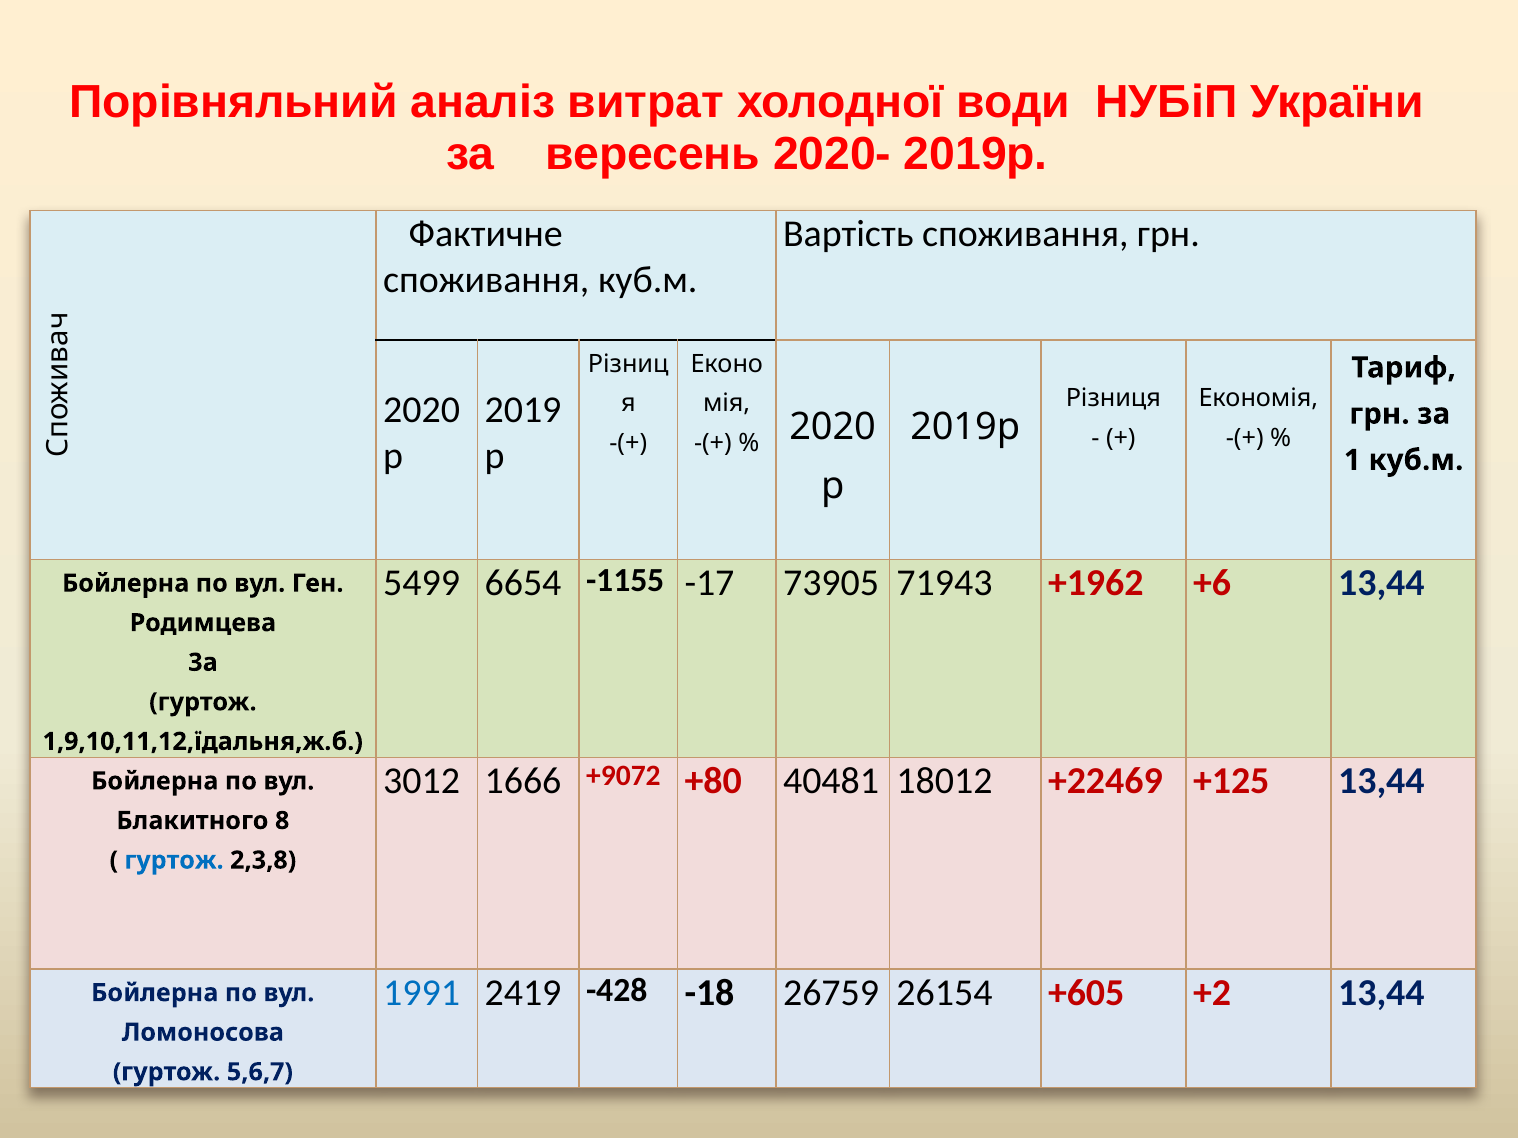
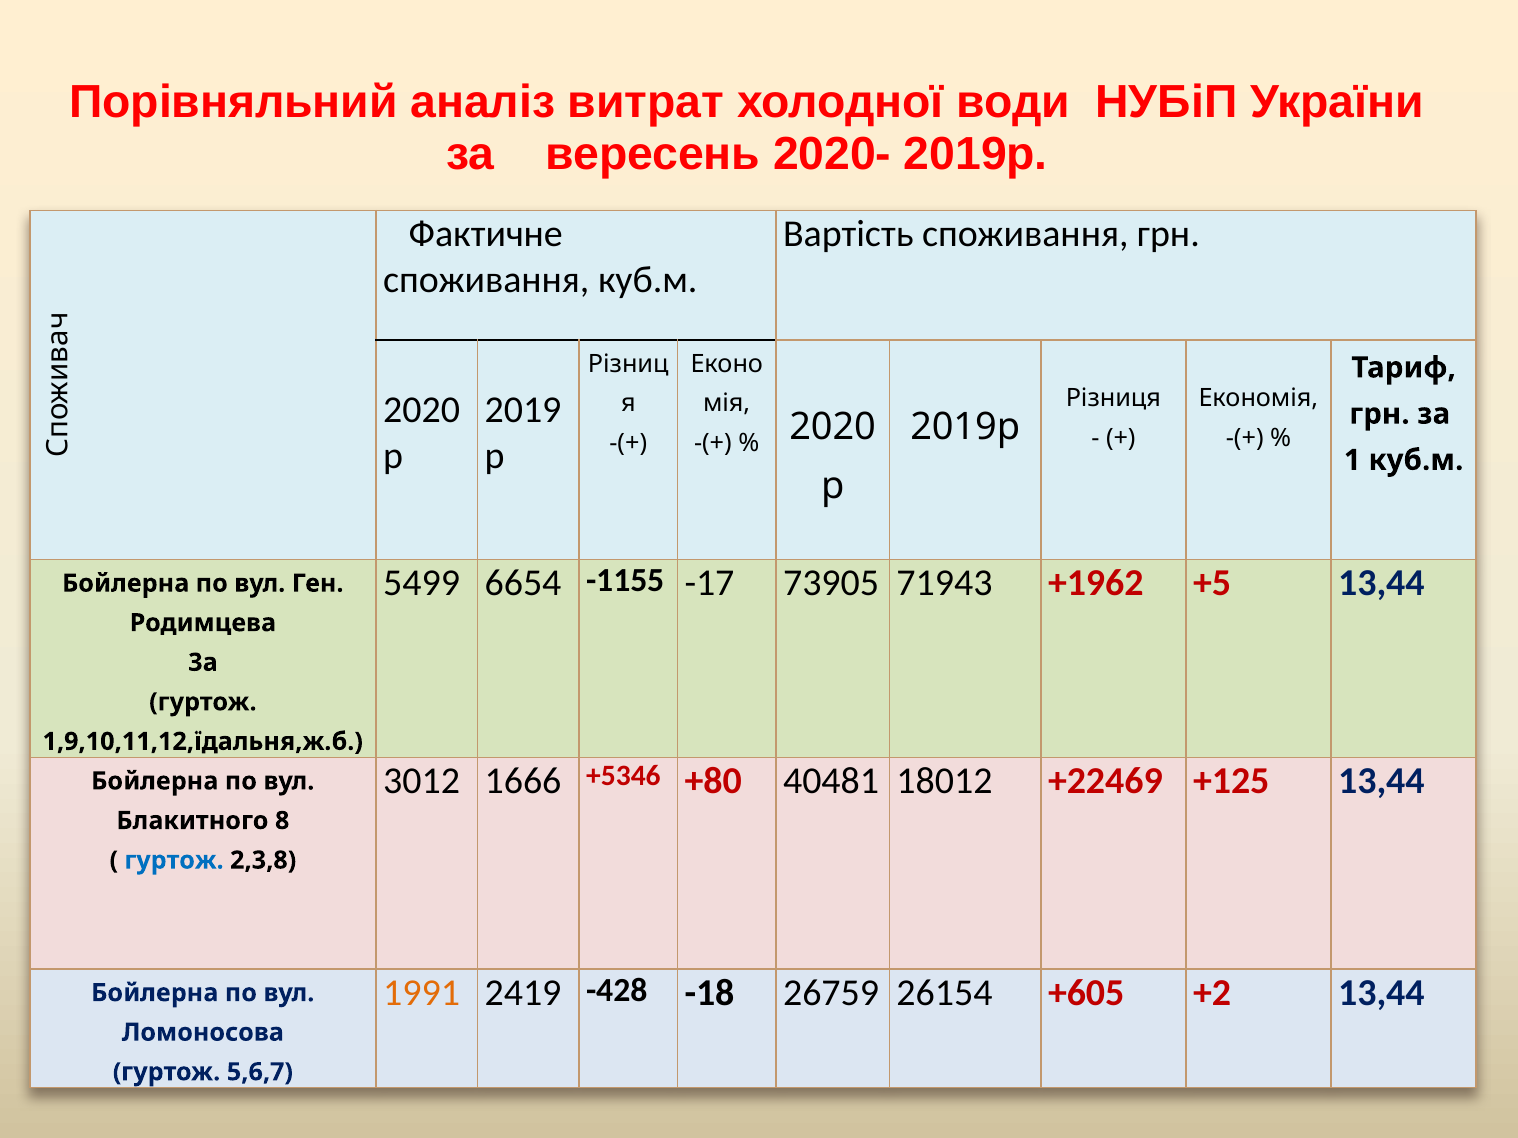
+6: +6 -> +5 (1212, 583)
+9072: +9072 -> +5346 (623, 776)
1991 colour: blue -> orange (422, 993)
